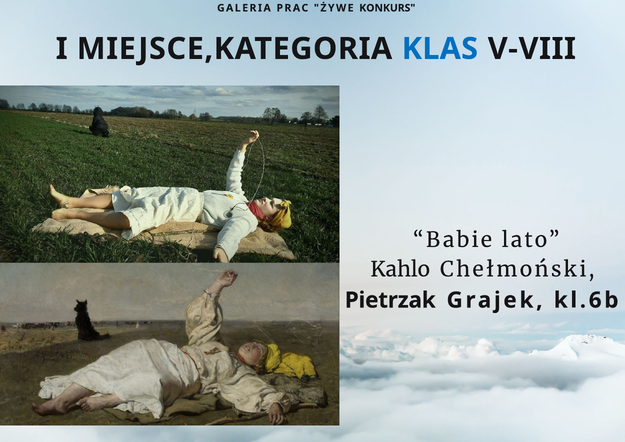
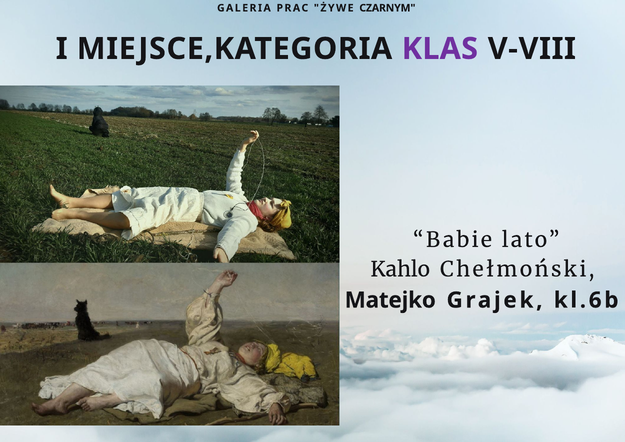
KONKURS: KONKURS -> CZARNYM (387, 8)
KLAS colour: blue -> purple (440, 49)
Pietrzak: Pietrzak -> Matejko (390, 300)
